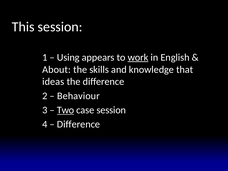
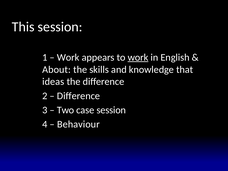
Using: Using -> Work (68, 57)
Behaviour: Behaviour -> Difference (78, 96)
Two underline: present -> none (65, 110)
Difference: Difference -> Behaviour (78, 124)
